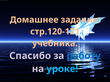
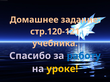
уроке colour: light blue -> yellow (62, 69)
